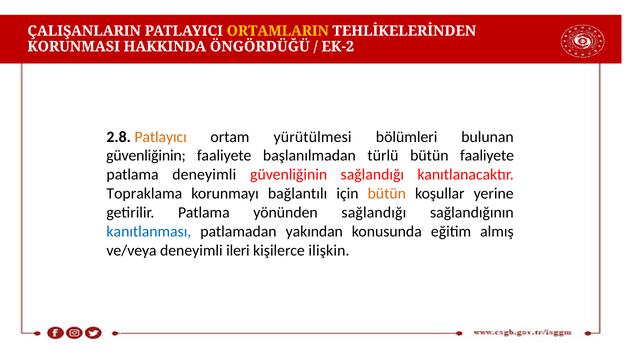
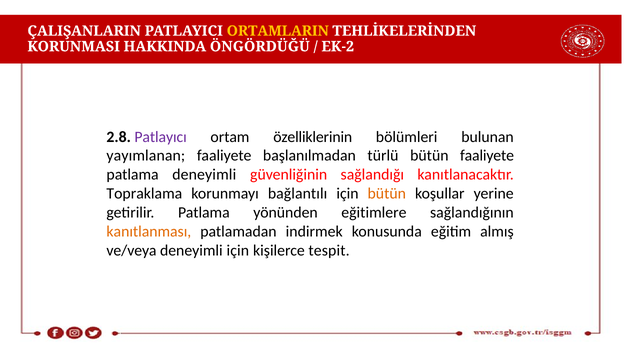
Patlayıcı colour: orange -> purple (161, 137)
yürütülmesi: yürütülmesi -> özelliklerinin (313, 137)
güvenliğinin: güvenliğinin -> yayımlanan (146, 156)
yönünden sağlandığı: sağlandığı -> eğitimlere (374, 212)
kanıtlanması colour: blue -> orange (149, 231)
yakından: yakından -> indirmek (314, 231)
deneyimli ileri: ileri -> için (238, 250)
ilişkin: ilişkin -> tespit (329, 250)
